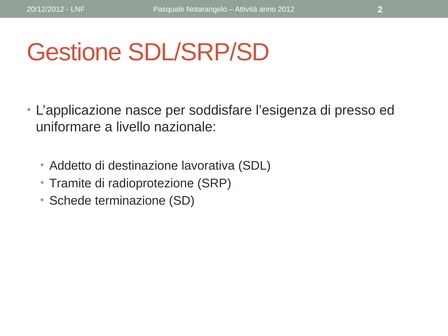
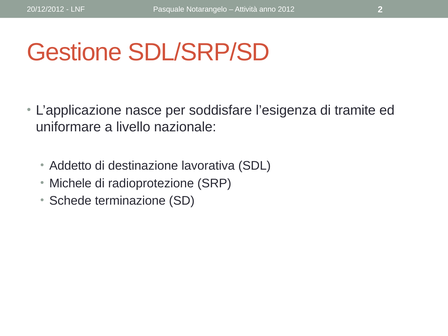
presso: presso -> tramite (355, 110)
Tramite: Tramite -> Michele (70, 183)
